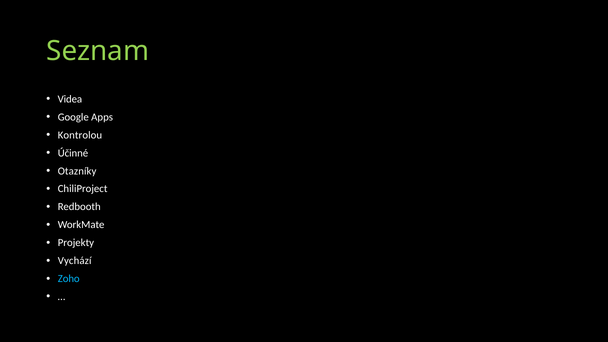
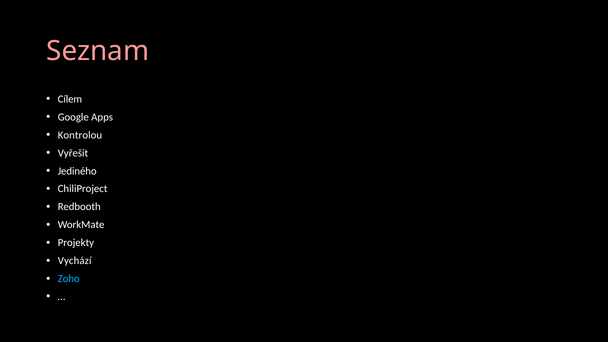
Seznam colour: light green -> pink (98, 51)
Videa: Videa -> Cílem (70, 99)
Účinné: Účinné -> Vyřešit (73, 153)
Otazníky: Otazníky -> Jediného (77, 171)
